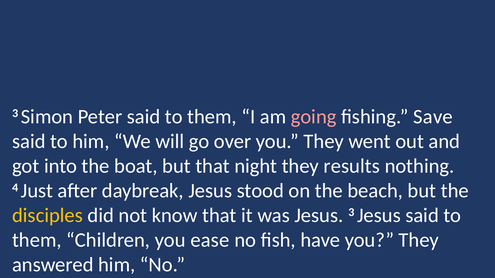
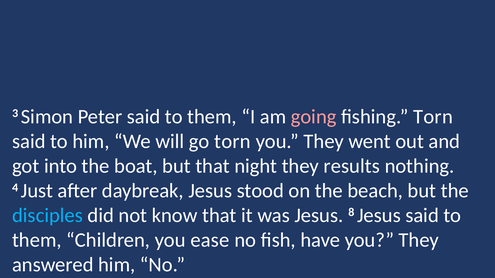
fishing Save: Save -> Torn (433, 117)
go over: over -> torn (232, 142)
disciples colour: yellow -> light blue (48, 216)
Jesus 3: 3 -> 8 (351, 212)
